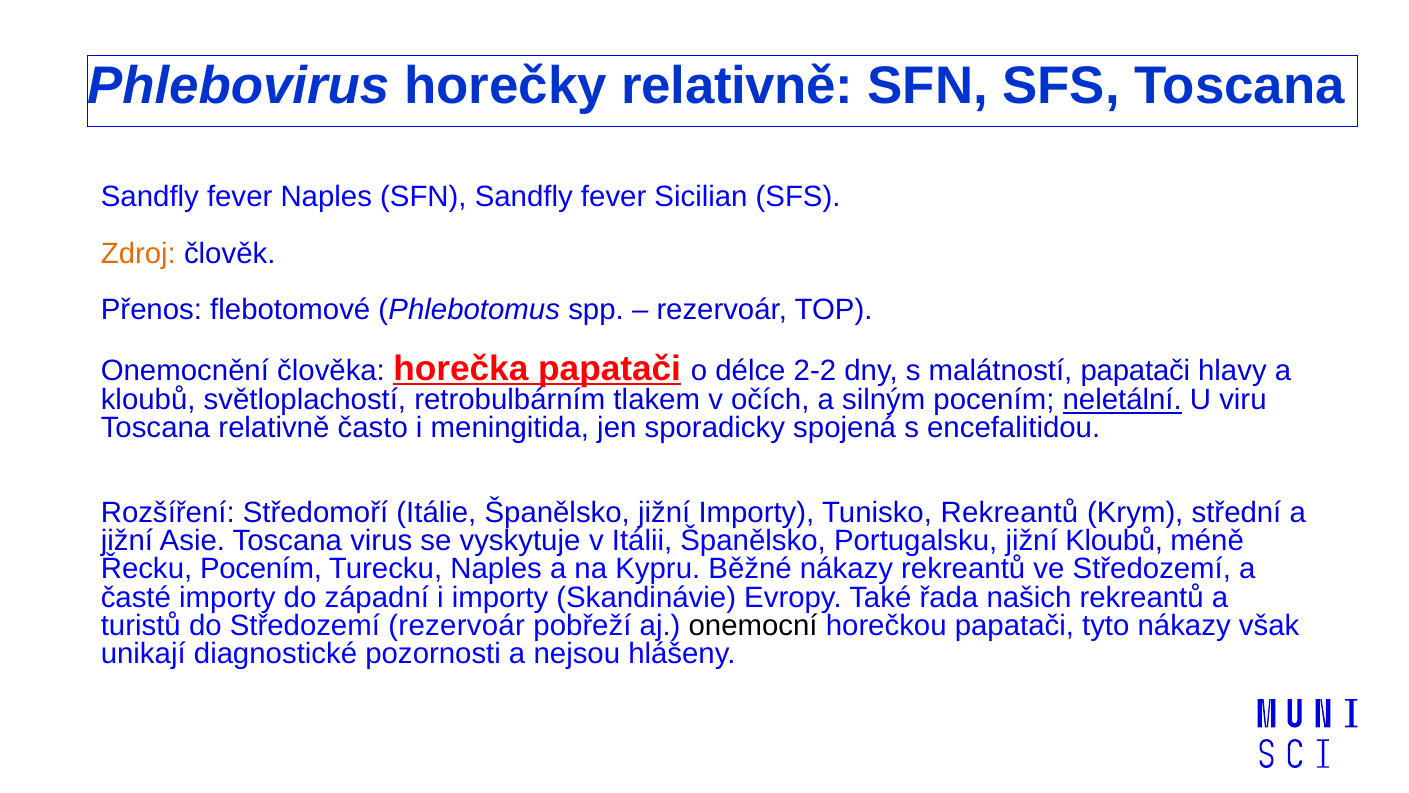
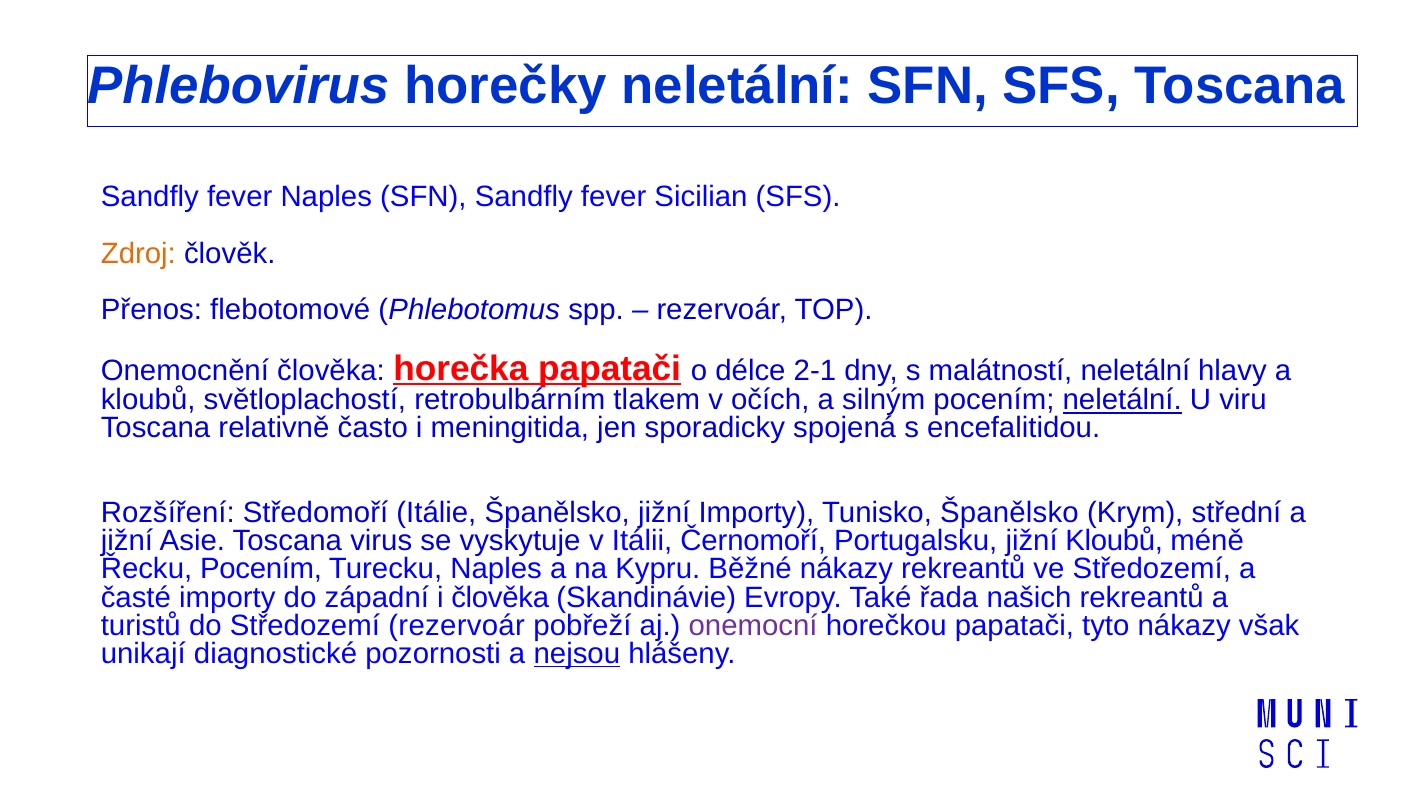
horečky relativně: relativně -> neletální (737, 86)
2-2: 2-2 -> 2-1 (815, 370)
malátností papatači: papatači -> neletální (1135, 370)
Tunisko Rekreantů: Rekreantů -> Španělsko (1009, 513)
Itálii Španělsko: Španělsko -> Černomoří (753, 541)
i importy: importy -> člověka (500, 597)
onemocní colour: black -> purple (753, 625)
nejsou underline: none -> present (577, 654)
